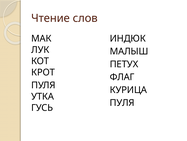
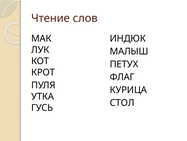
ПУЛЯ: ПУЛЯ -> СТОЛ (122, 102)
